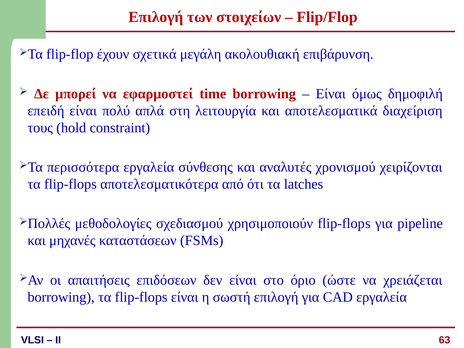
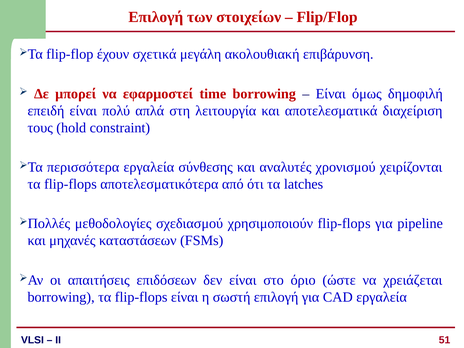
63: 63 -> 51 (445, 340)
